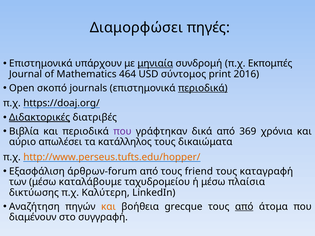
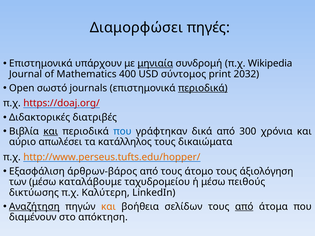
Εκπομπές: Εκπομπές -> Wikipedia (270, 64)
464: 464 -> 400 (128, 74)
2016: 2016 -> 2032 (246, 74)
σκοπό: σκοπό -> σωστό (52, 88)
https://doaj.org/ colour: black -> red (62, 103)
Διδακτορικές underline: present -> none (40, 118)
και underline: none -> present (51, 131)
που colour: purple -> blue (122, 131)
369: 369 -> 300 (248, 131)
άρθρων-forum: άρθρων-forum -> άρθρων-βάρος (102, 171)
friend: friend -> άτομο (199, 171)
καταγραφή: καταγραφή -> άξιολόγηση (267, 171)
πλαίσια: πλαίσια -> πειθούς (247, 182)
Αναζήτηση underline: none -> present (34, 207)
grecque: grecque -> σελίδων (184, 207)
συγγραφή: συγγραφή -> απόκτηση (103, 217)
